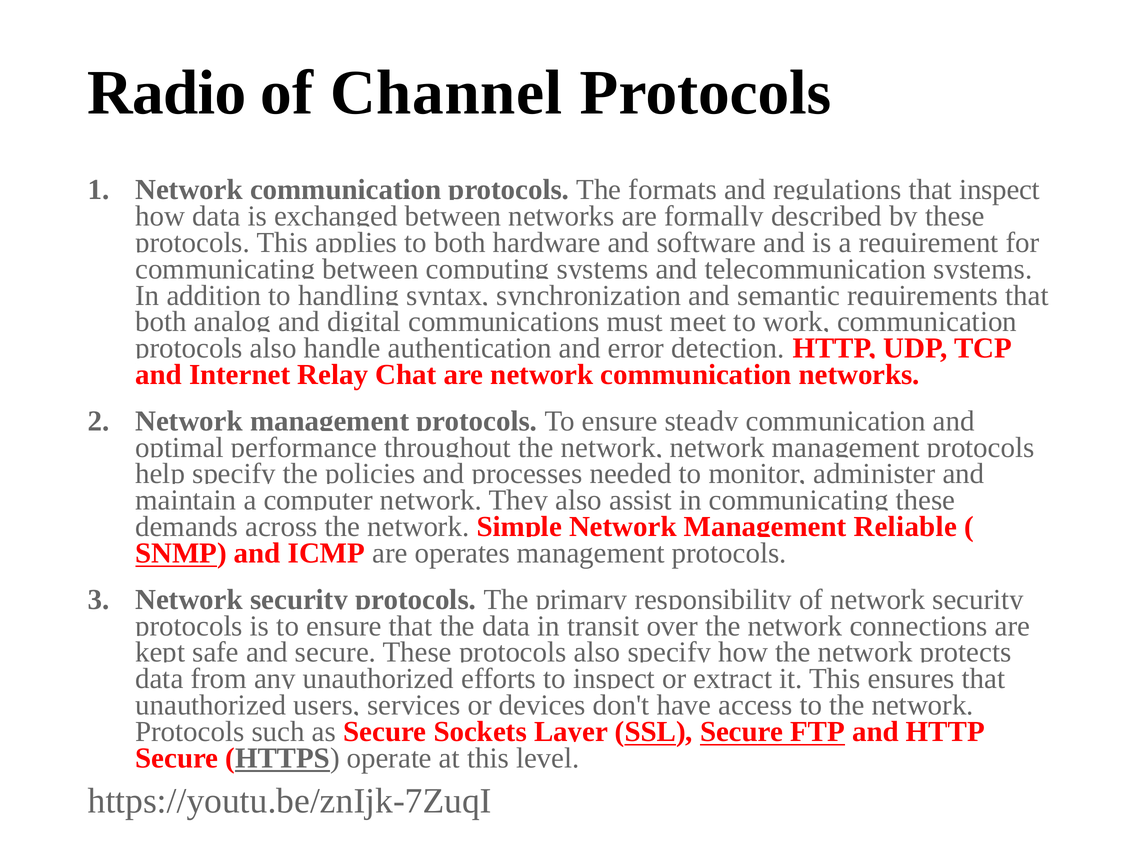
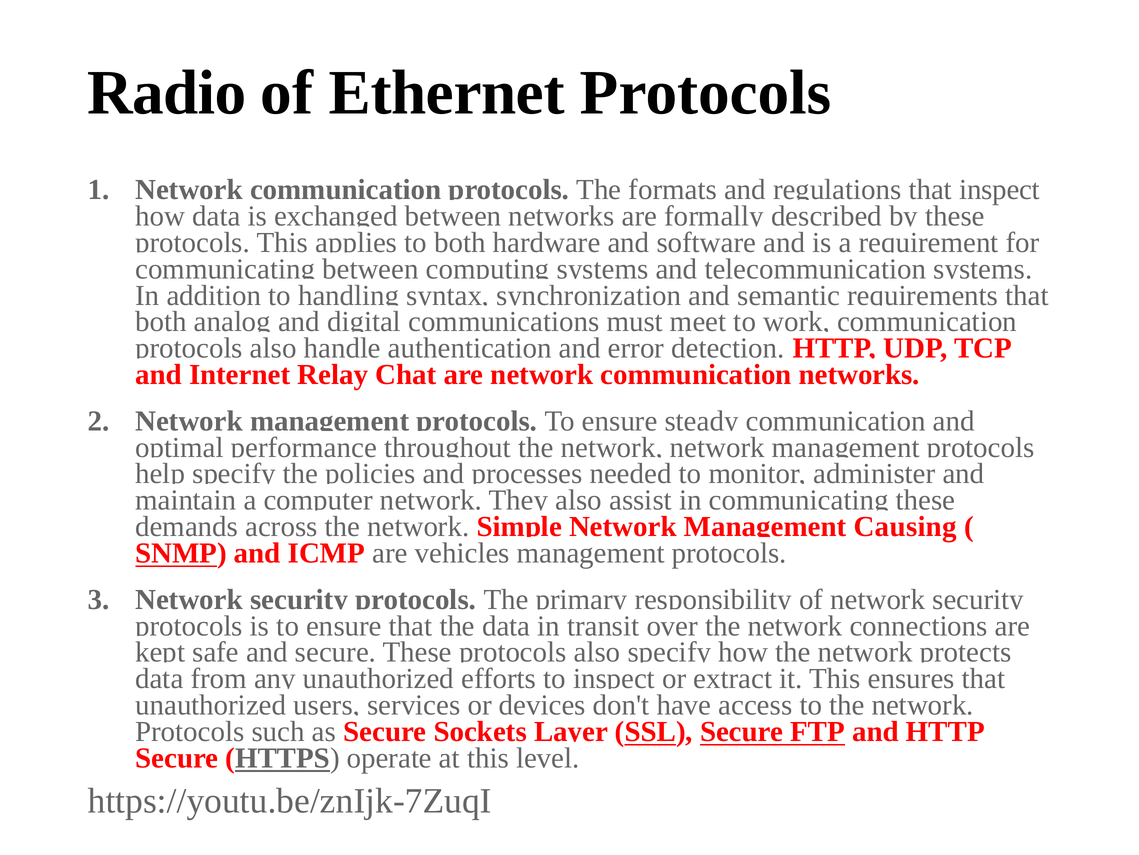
Channel: Channel -> Ethernet (447, 93)
Reliable: Reliable -> Causing (905, 526)
operates: operates -> vehicles (462, 553)
